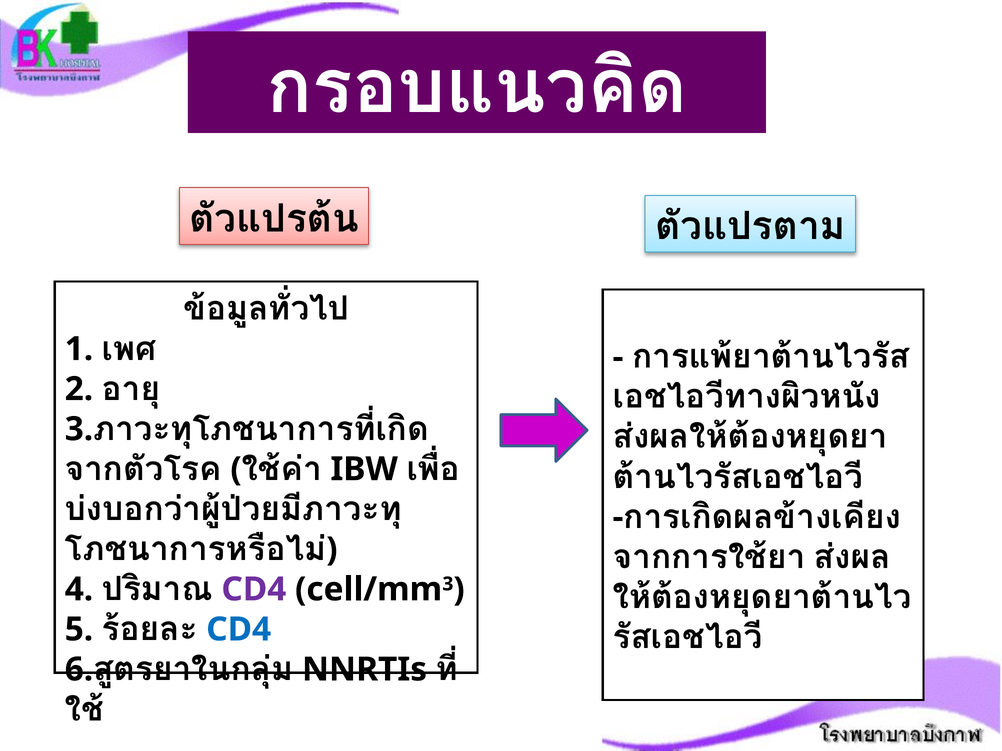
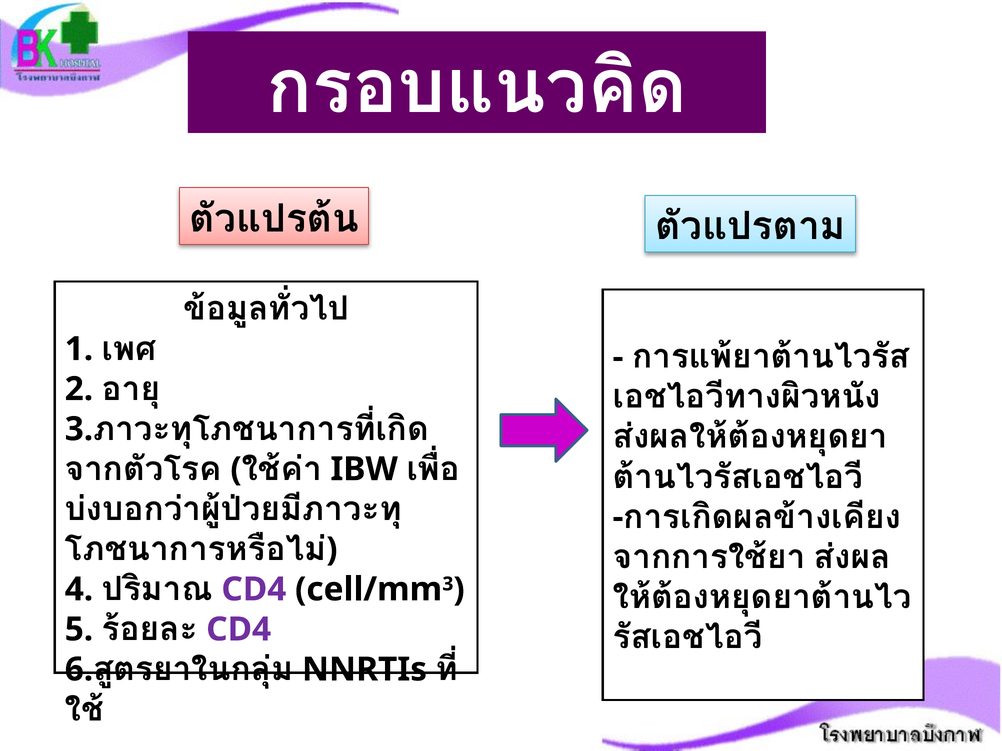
CD4 colour: blue -> purple (239, 630)
